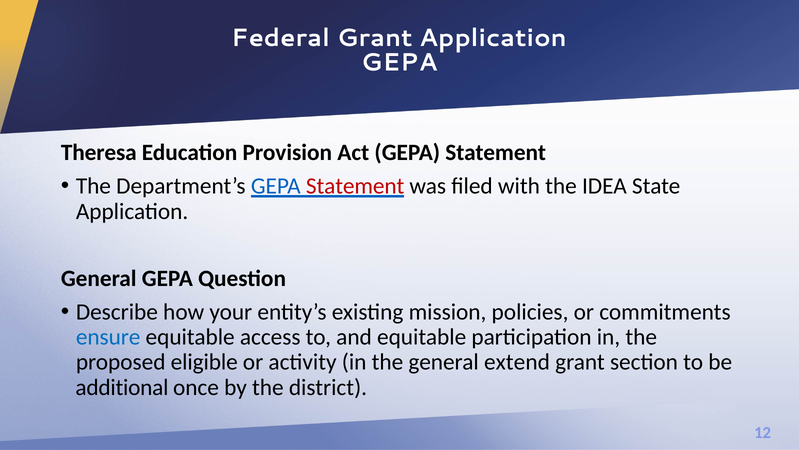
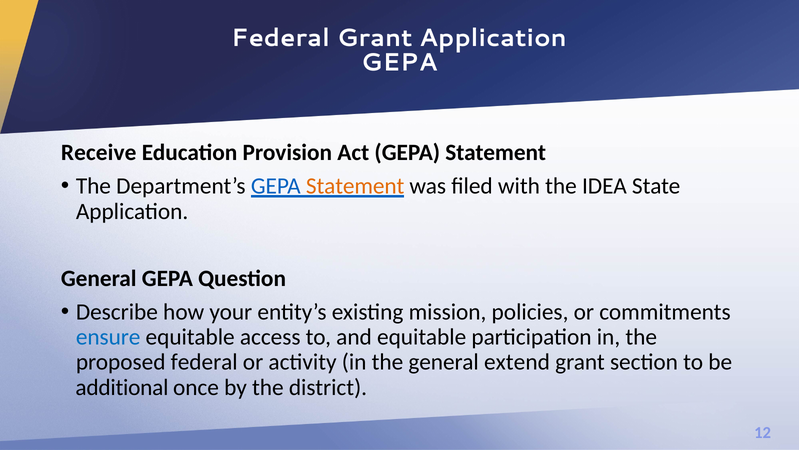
Theresa: Theresa -> Receive (99, 152)
Statement colour: red -> orange (355, 186)
proposed eligible: eligible -> federal (204, 362)
